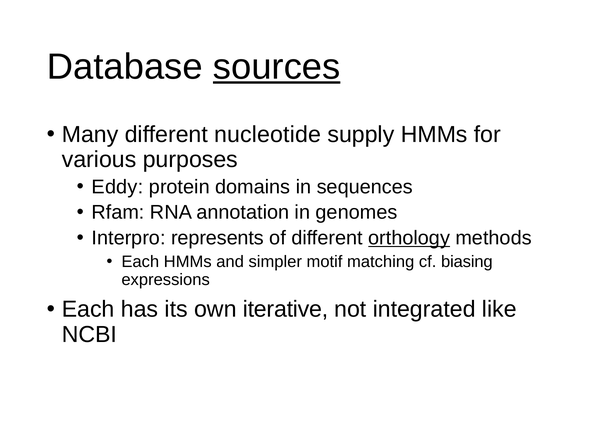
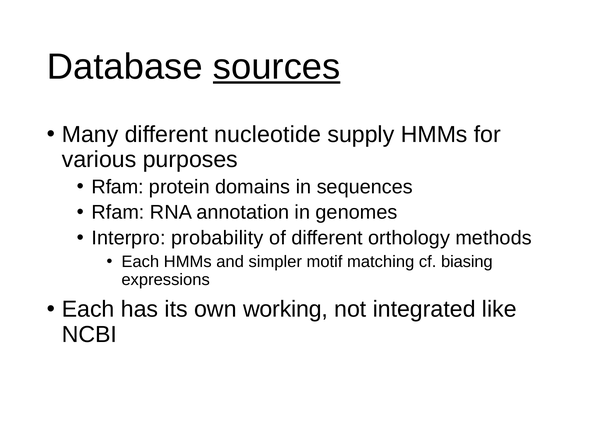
Eddy: Eddy -> Rfam (118, 187)
represents: represents -> probability (217, 238)
orthology underline: present -> none (409, 238)
iterative: iterative -> working (286, 309)
